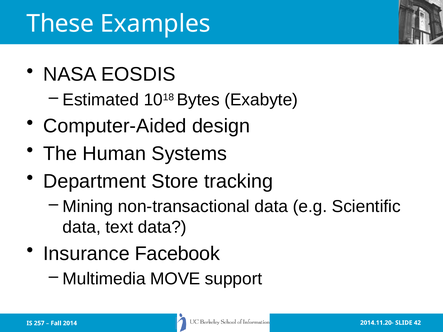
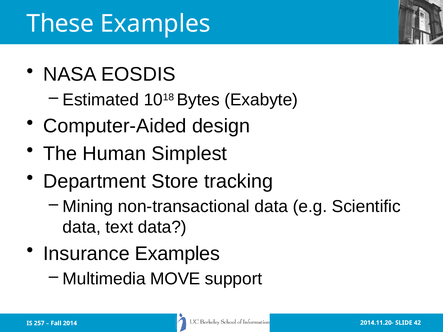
Systems: Systems -> Simplest (189, 154)
Insurance Facebook: Facebook -> Examples (177, 254)
